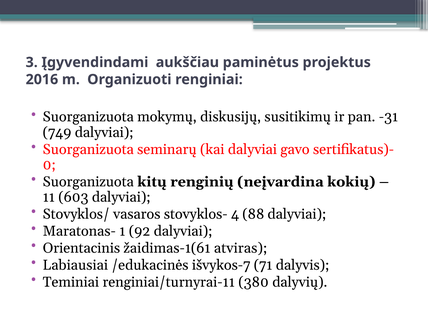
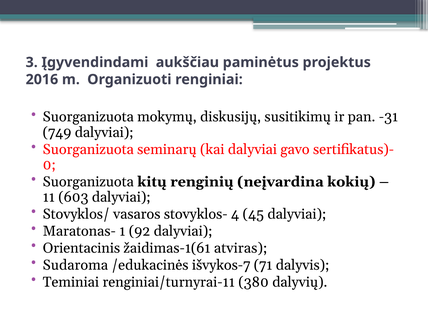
88: 88 -> 45 (253, 214)
Labiausiai: Labiausiai -> Sudaroma (75, 265)
